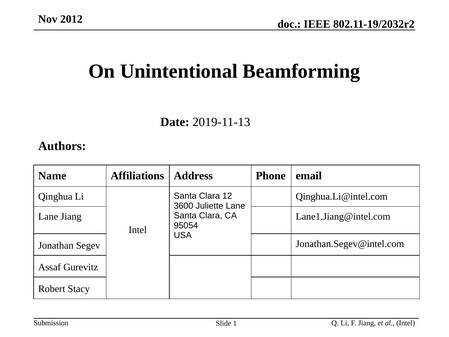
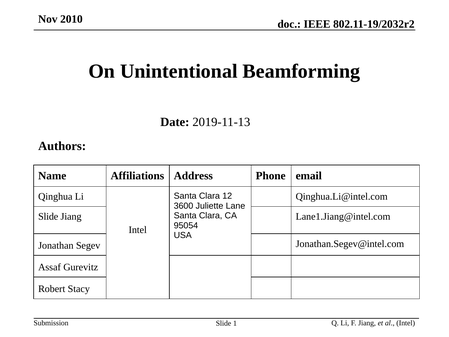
2012: 2012 -> 2010 (71, 19)
Lane: Lane -> Slide (48, 216)
